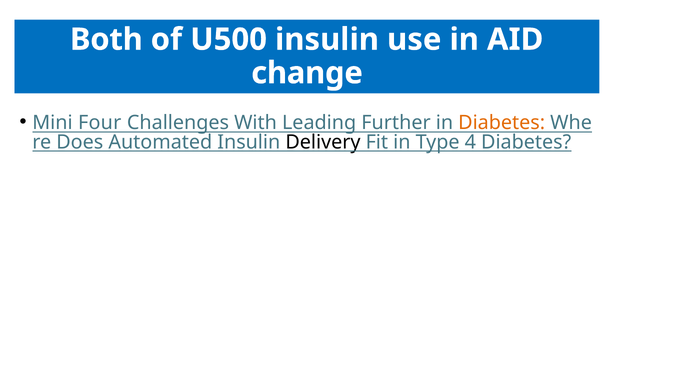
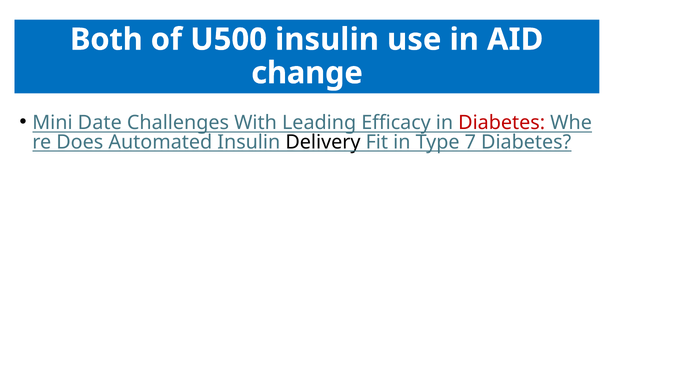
Four: Four -> Date (100, 123)
Further: Further -> Efficacy (396, 123)
Diabetes colour: orange -> red (502, 123)
4: 4 -> 7 (470, 142)
